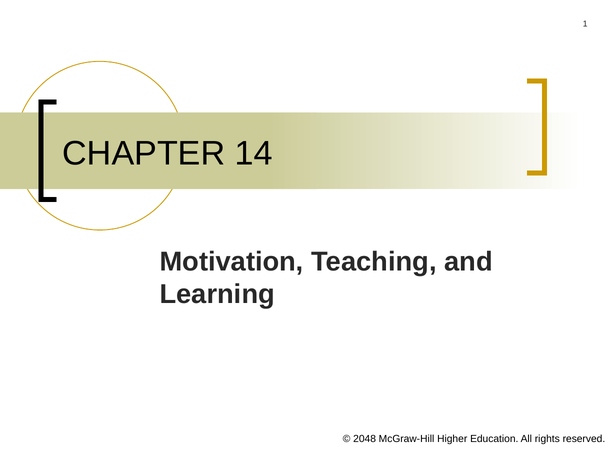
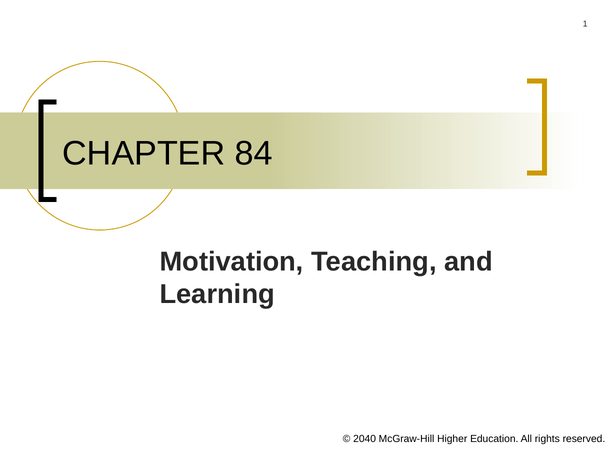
14: 14 -> 84 (254, 154)
2048: 2048 -> 2040 (365, 440)
